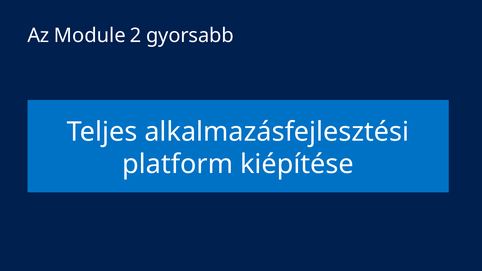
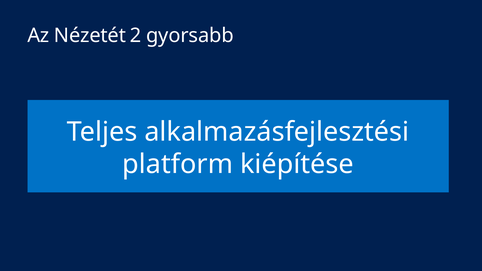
Module: Module -> Nézetét (90, 36)
